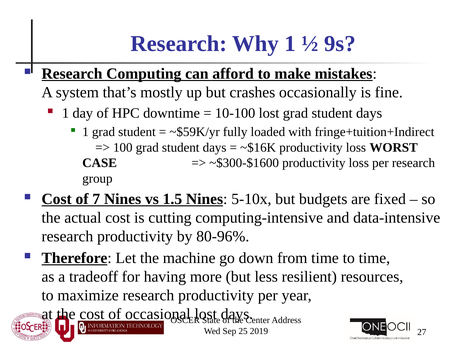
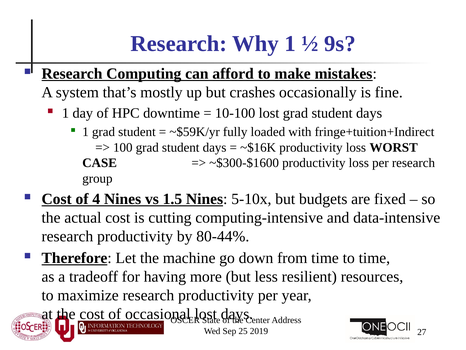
7: 7 -> 4 (96, 199)
80-96%: 80-96% -> 80-44% (223, 236)
